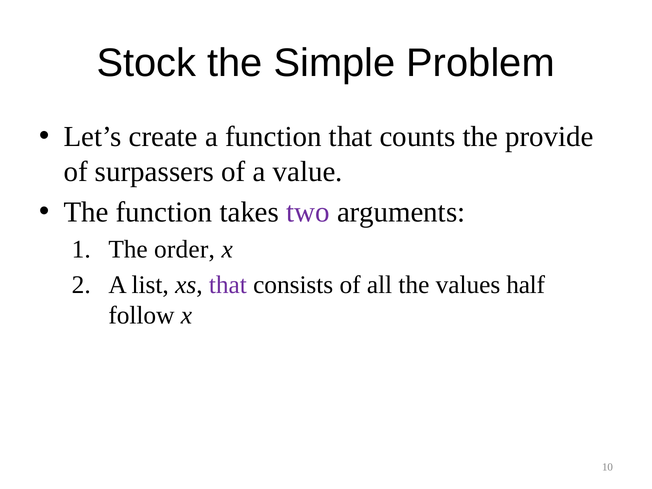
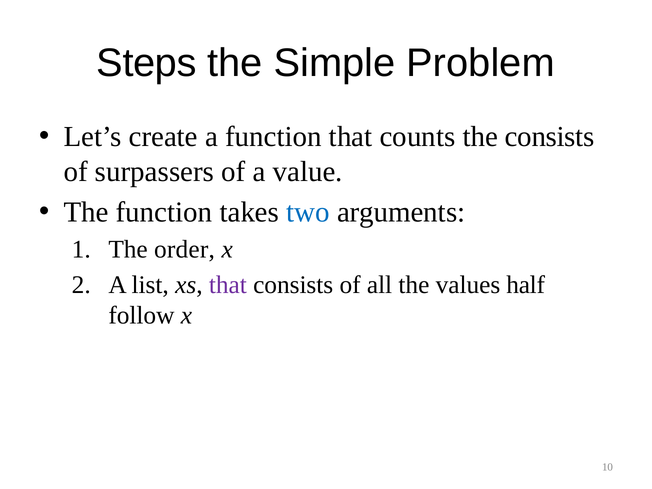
Stock: Stock -> Steps (147, 63)
the provide: provide -> consists (550, 137)
two colour: purple -> blue (308, 212)
